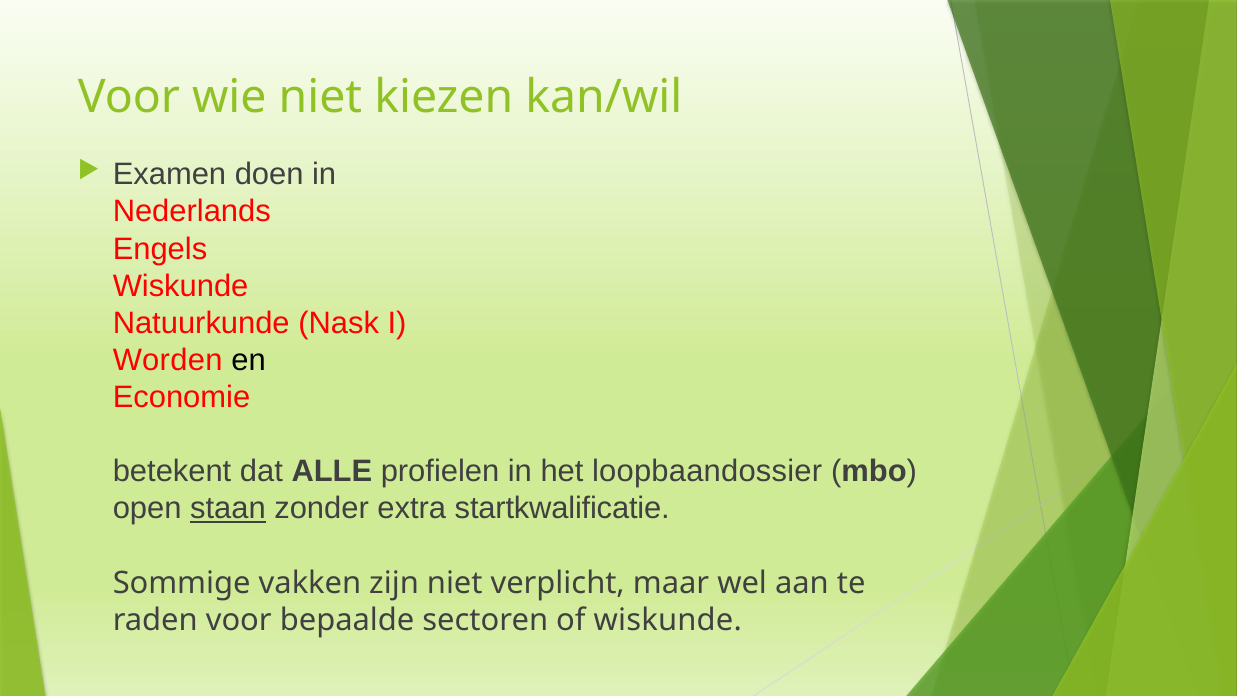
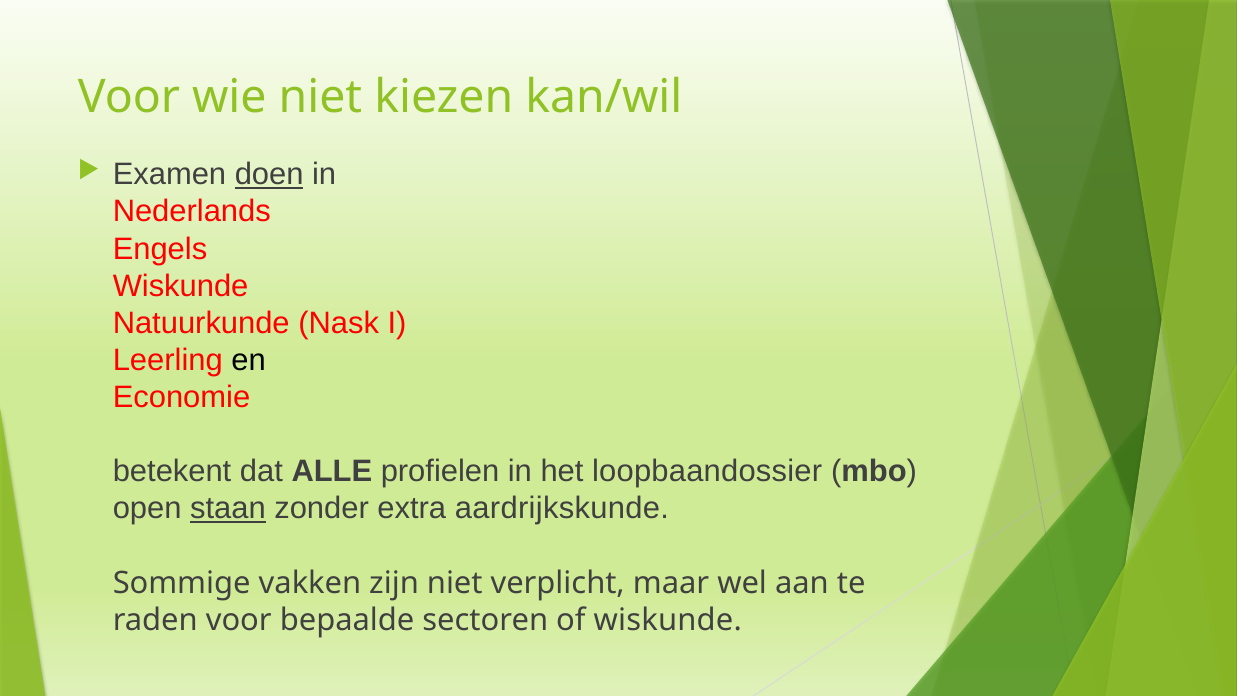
doen underline: none -> present (269, 175)
Worden: Worden -> Leerling (168, 360)
startkwalificatie: startkwalificatie -> aardrijkskunde (562, 509)
